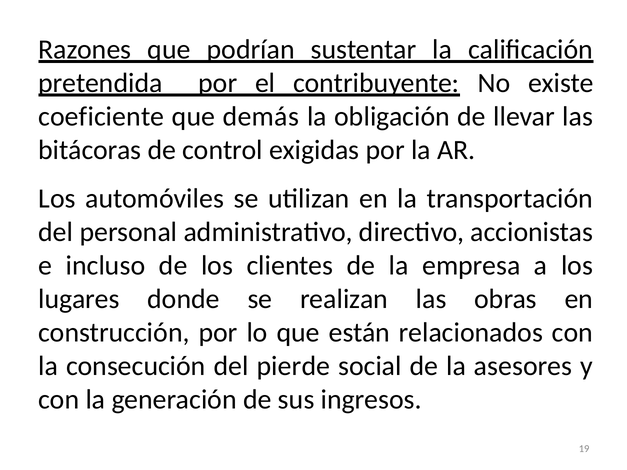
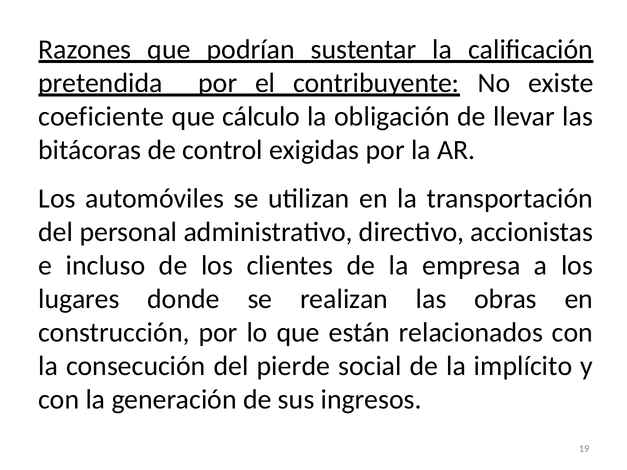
demás: demás -> cálculo (261, 117)
asesores: asesores -> implícito (523, 366)
